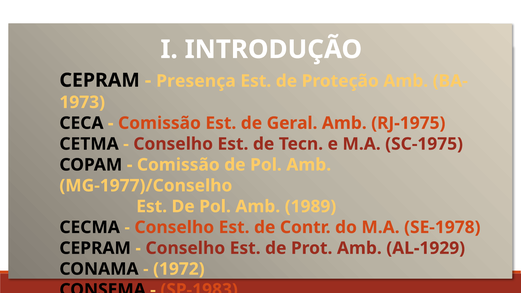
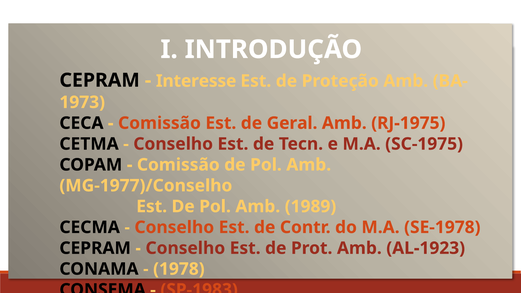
Presença: Presença -> Interesse (196, 81)
AL-1929: AL-1929 -> AL-1923 (426, 248)
1972: 1972 -> 1978 (179, 269)
